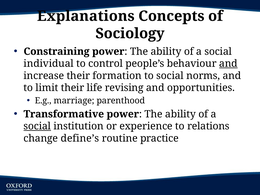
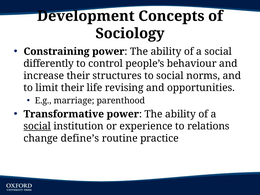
Explanations: Explanations -> Development (86, 16)
individual: individual -> differently (49, 64)
and underline: present -> none (228, 64)
formation: formation -> structures (117, 76)
